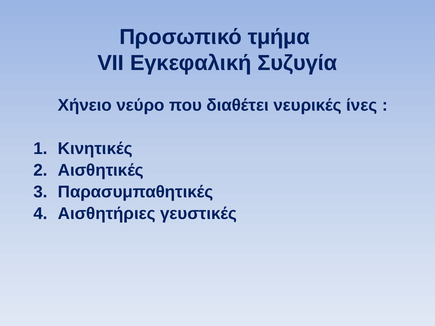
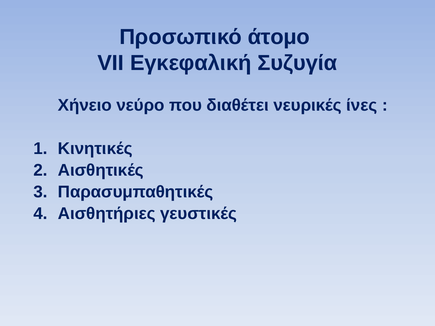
τμήμα: τμήμα -> άτομο (279, 37)
